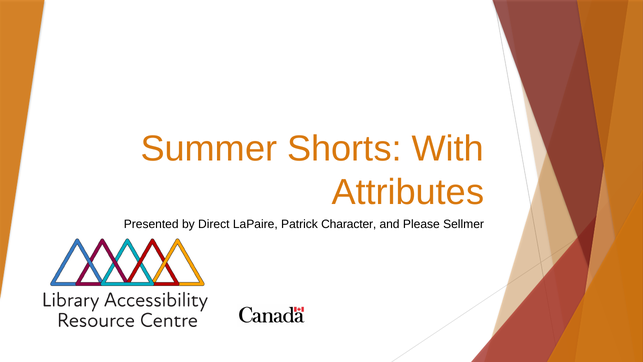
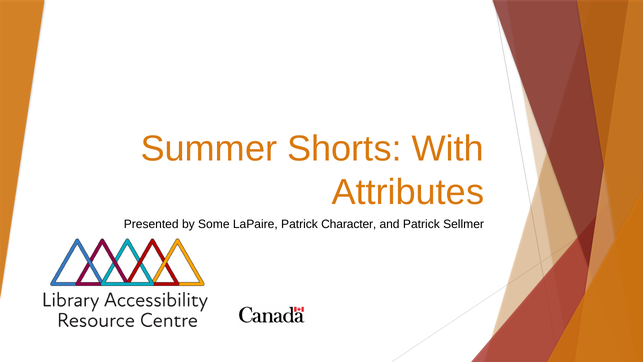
Direct: Direct -> Some (214, 224)
and Please: Please -> Patrick (421, 224)
